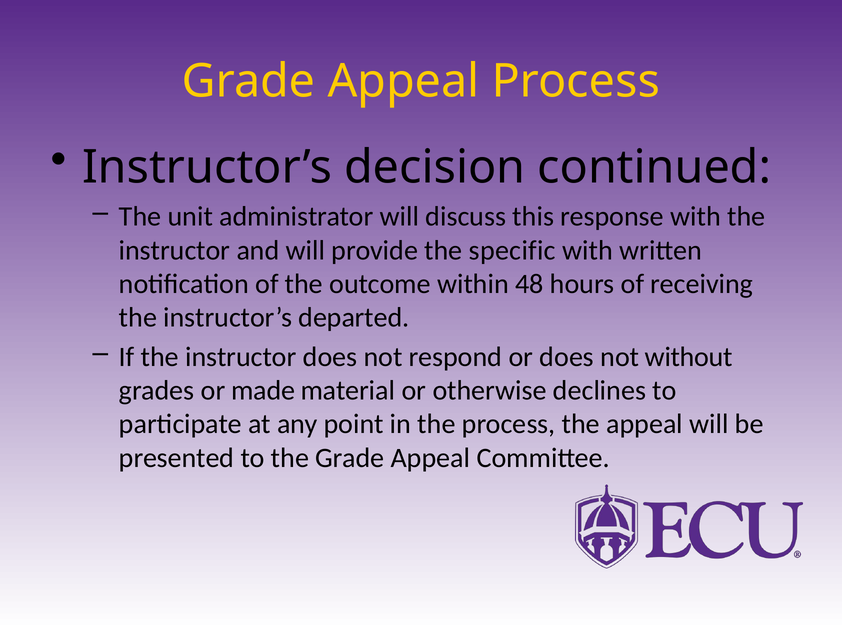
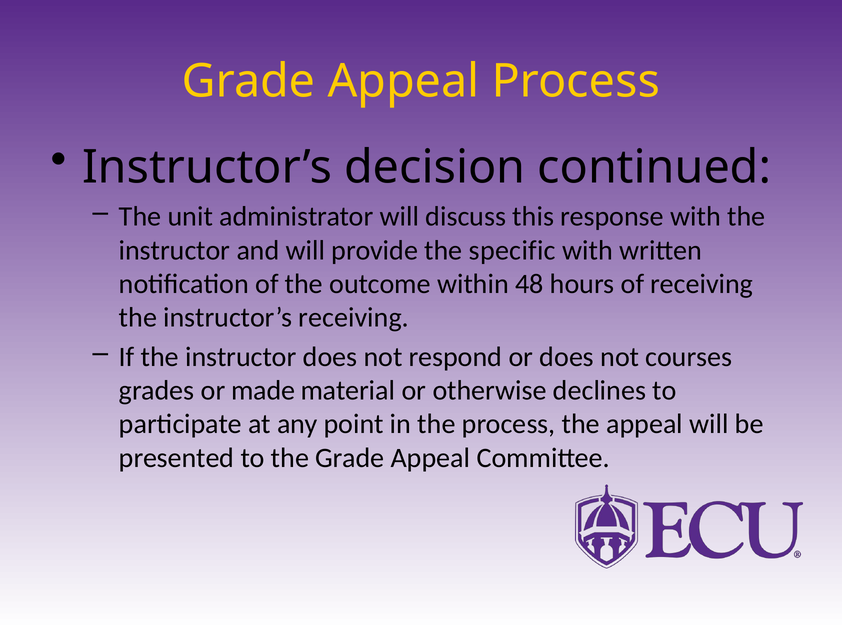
instructor’s departed: departed -> receiving (354, 318)
without: without -> courses (689, 357)
